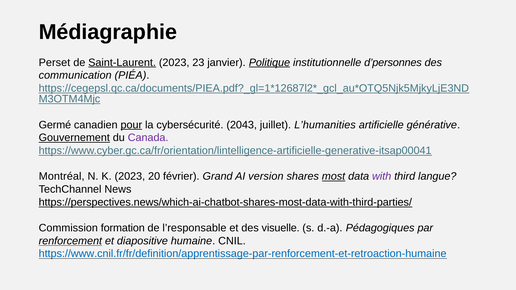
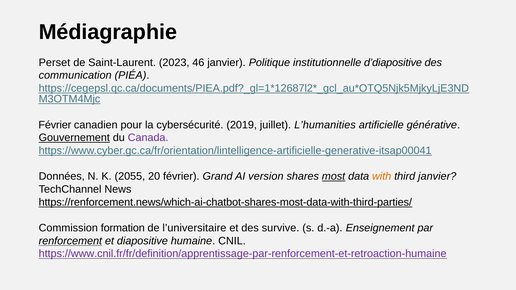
Saint-Laurent underline: present -> none (122, 63)
23: 23 -> 46 (198, 63)
Politique underline: present -> none (269, 63)
d’personnes: d’personnes -> d’diapositive (393, 63)
Germé: Germé -> Février (55, 125)
pour underline: present -> none (131, 125)
2043: 2043 -> 2019 (242, 125)
Montréal: Montréal -> Données (62, 177)
K 2023: 2023 -> 2055 (130, 177)
with colour: purple -> orange (382, 177)
third langue: langue -> janvier (437, 177)
https://perspectives.news/which-ai-chatbot-shares-most-data-with-third-parties/: https://perspectives.news/which-ai-chatbot-shares-most-data-with-third-parties/ -> https://renforcement.news/which-ai-chatbot-shares-most-data-with-third-parties/ (225, 202)
l’responsable: l’responsable -> l’universitaire (194, 228)
visuelle: visuelle -> survive (281, 228)
Pédagogiques: Pédagogiques -> Enseignement (380, 228)
https://www.cnil.fr/fr/definition/apprentissage-par-renforcement-et-retroaction-humaine colour: blue -> purple (243, 254)
